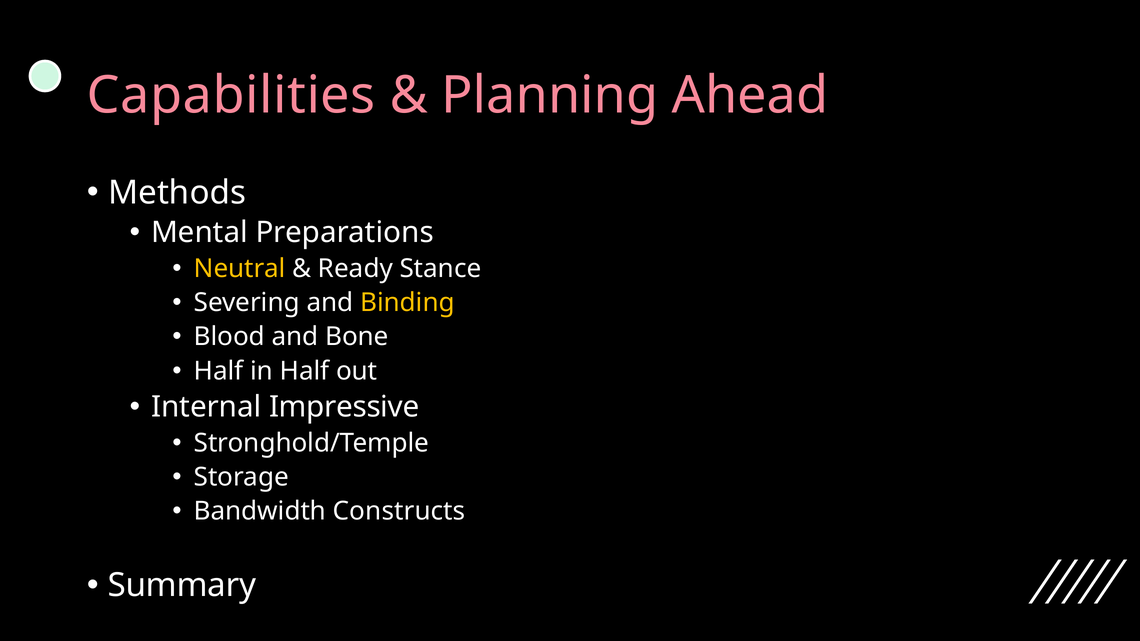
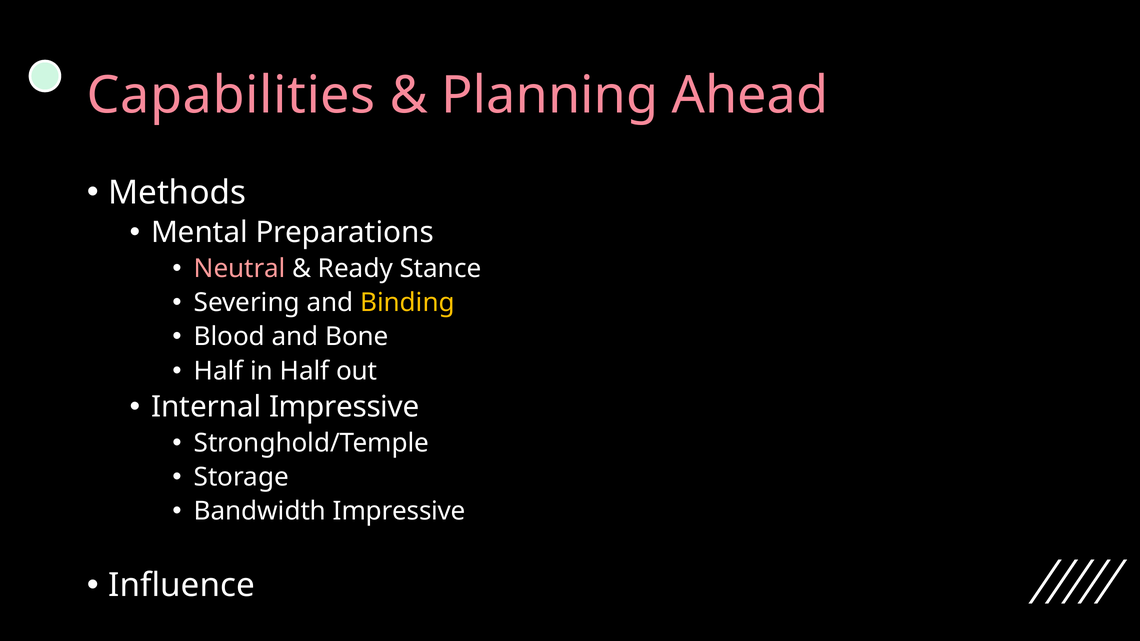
Neutral colour: yellow -> pink (240, 269)
Bandwidth Constructs: Constructs -> Impressive (399, 511)
Summary: Summary -> Influence (182, 586)
